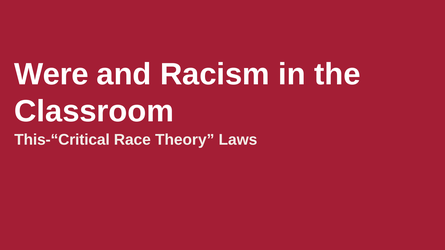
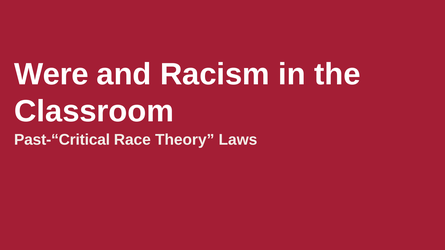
This-“Critical: This-“Critical -> Past-“Critical (62, 140)
